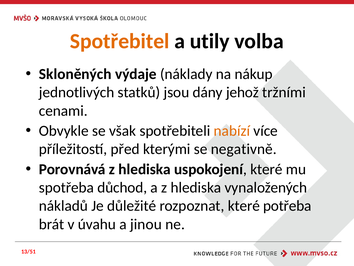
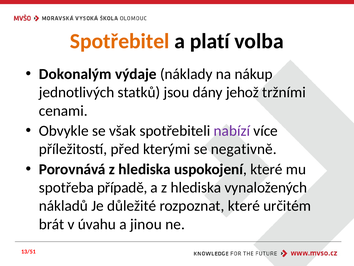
utily: utily -> platí (210, 41)
Skloněných: Skloněných -> Dokonalým (75, 74)
nabízí colour: orange -> purple (232, 131)
důchod: důchod -> případě (122, 187)
potřeba: potřeba -> určitém (287, 206)
